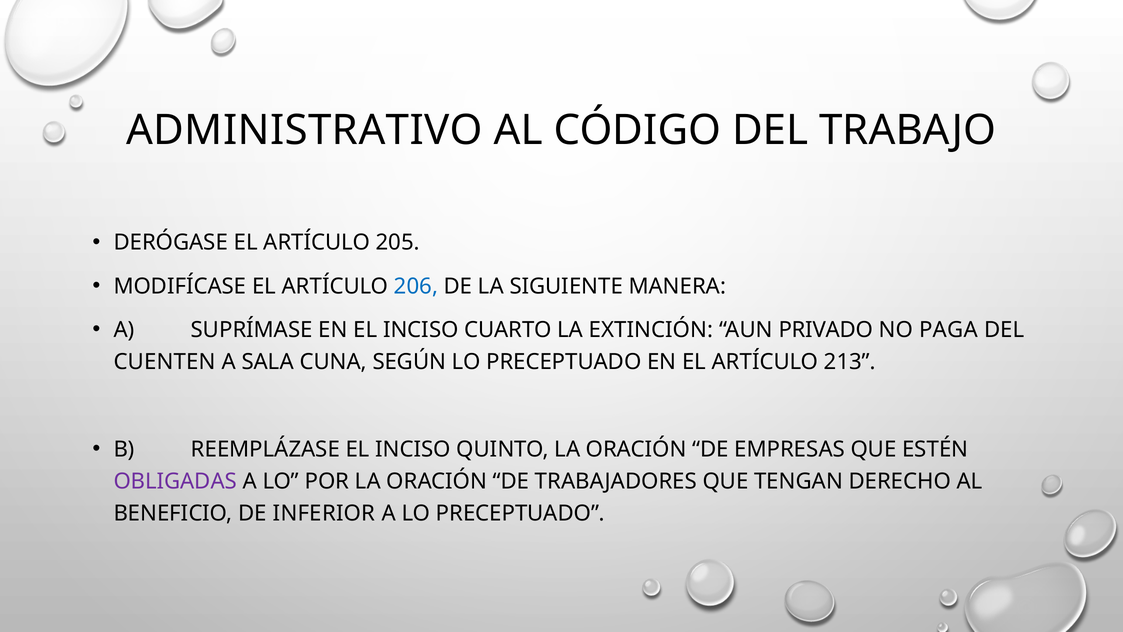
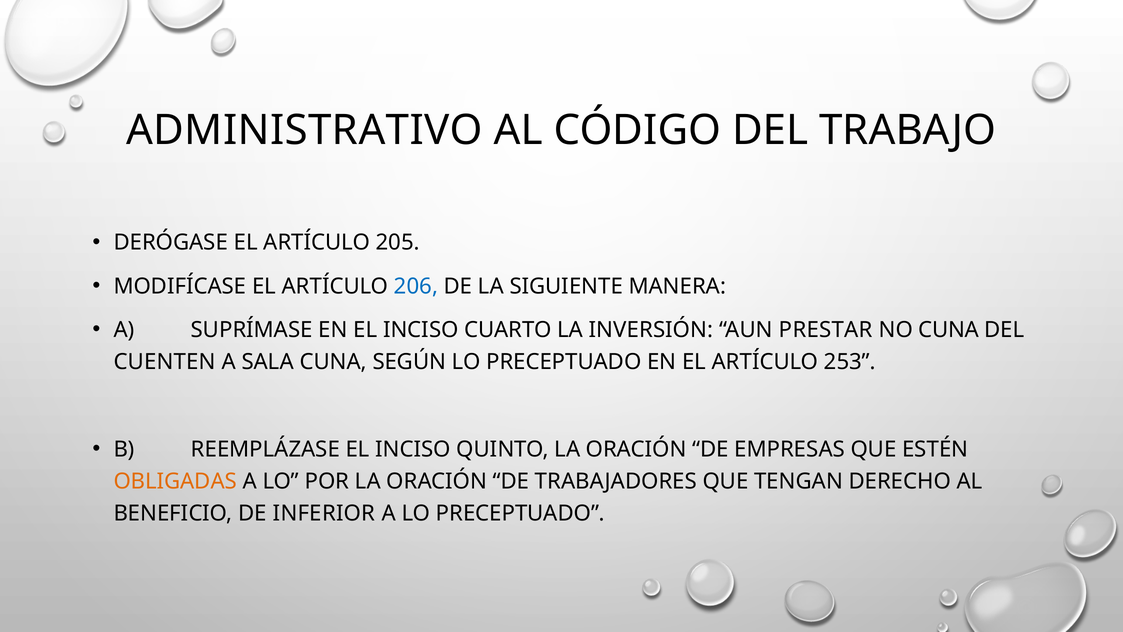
EXTINCIÓN: EXTINCIÓN -> INVERSIÓN (651, 330)
PRIVADO: PRIVADO -> PRESTAR (826, 330)
NO PAGA: PAGA -> CUNA (949, 330)
213: 213 -> 253 (850, 362)
OBLIGADAS colour: purple -> orange (175, 481)
